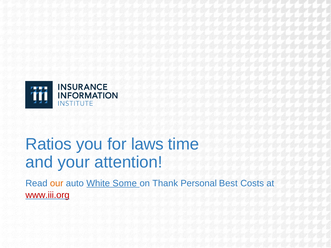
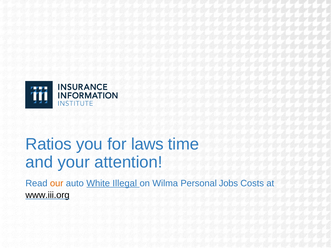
Some: Some -> Illegal (125, 183)
Thank: Thank -> Wilma (165, 183)
Best: Best -> Jobs (228, 183)
www.iii.org colour: red -> black (48, 195)
